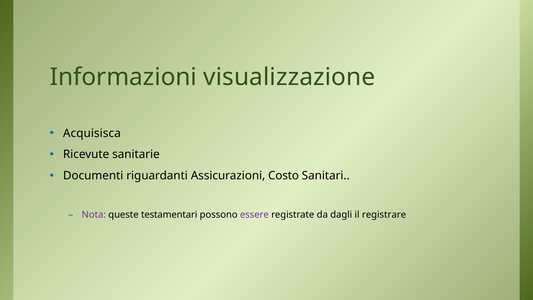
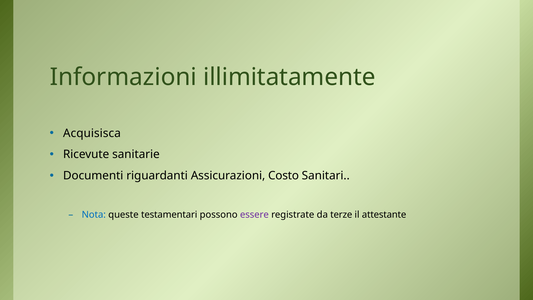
visualizzazione: visualizzazione -> illimitatamente (289, 77)
Nota colour: purple -> blue (94, 215)
dagli: dagli -> terze (341, 215)
registrare: registrare -> attestante (384, 215)
